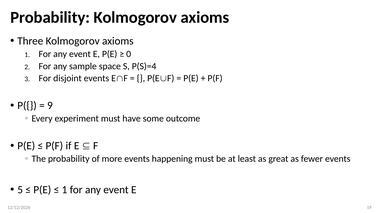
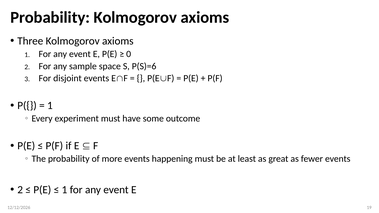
P(S)=4: P(S)=4 -> P(S)=6 (144, 66)
9: 9 -> 1 (50, 106)
5: 5 -> 2 (20, 190)
